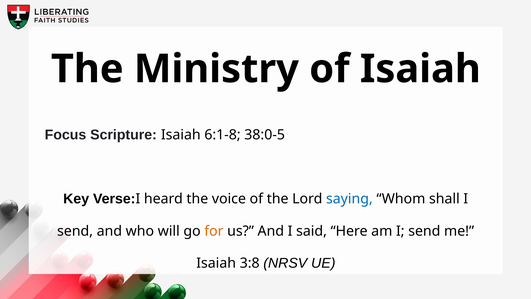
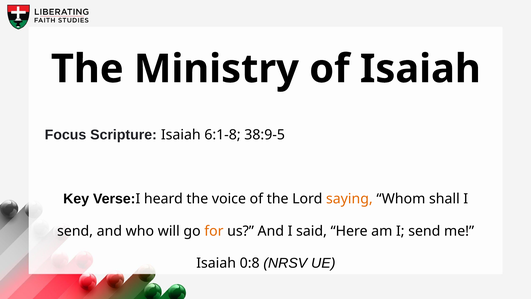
38:0-5: 38:0-5 -> 38:9-5 (265, 135)
saying colour: blue -> orange (349, 199)
3:8: 3:8 -> 0:8 (250, 263)
